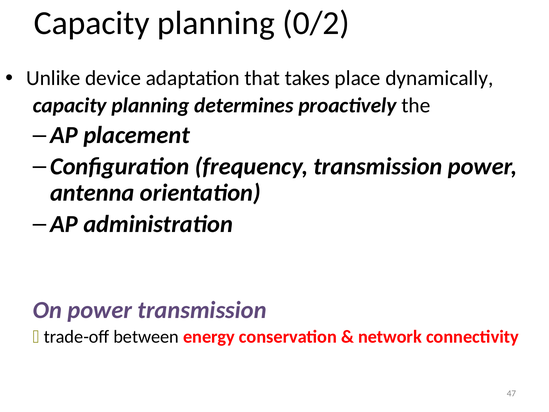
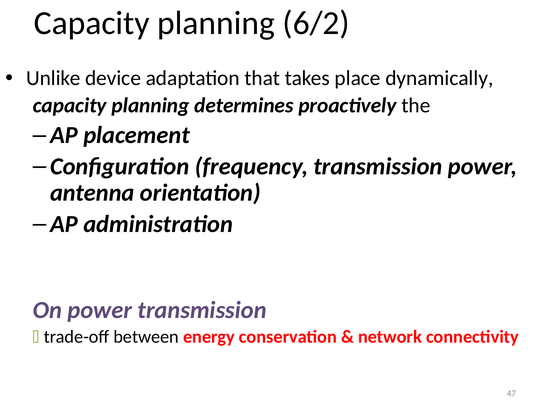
0/2: 0/2 -> 6/2 (316, 23)
